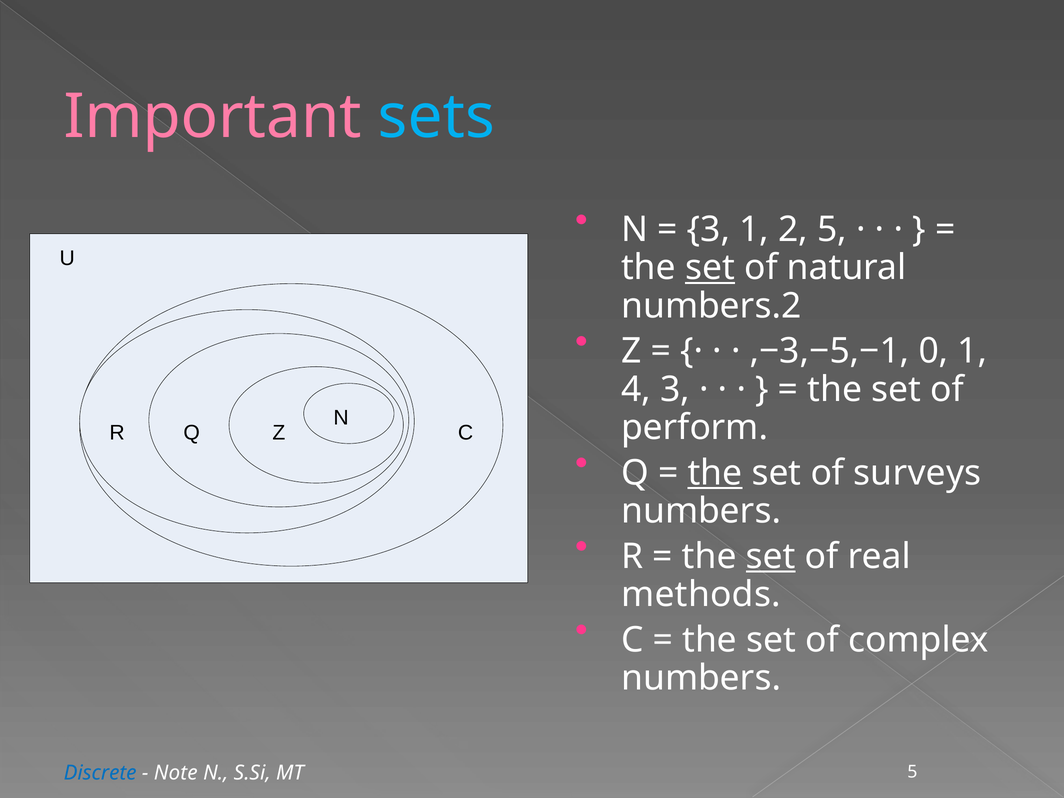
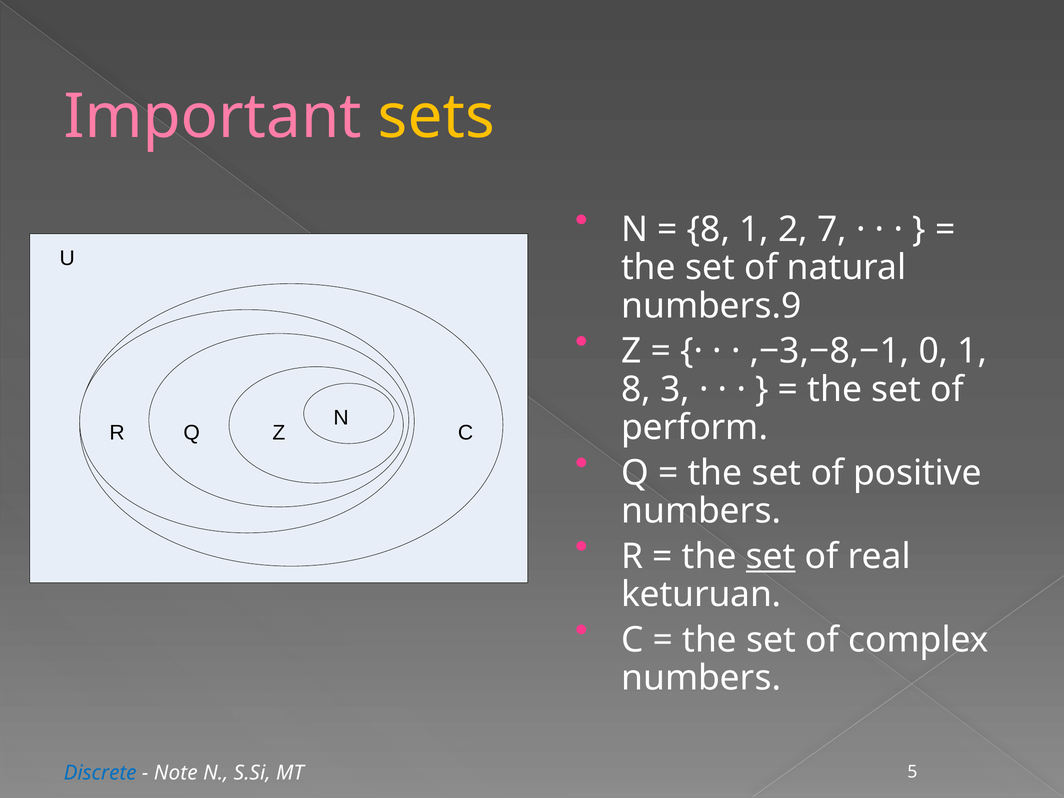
sets colour: light blue -> yellow (436, 117)
3: 3 -> 8 (708, 229)
2 5: 5 -> 7 (832, 229)
set underline: present -> none (710, 268)
numbers.2: numbers.2 -> numbers.9 (711, 306)
,−3,−5,−1: ,−3,−5,−1 -> ,−3,−8,−1 (830, 351)
4: 4 -> 8 (636, 389)
the underline: present -> none (715, 473)
surveys: surveys -> positive (917, 473)
methods: methods -> keturuan (701, 595)
